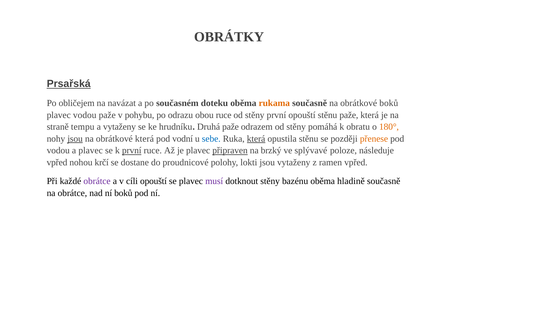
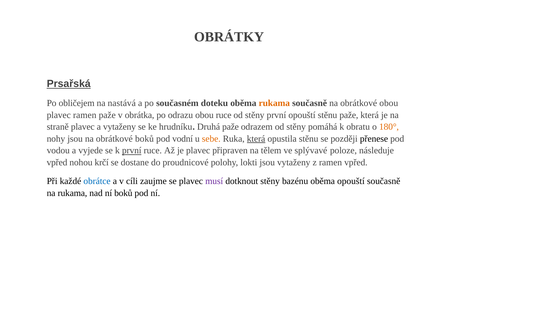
navázat: navázat -> nastává (122, 103)
obrátkové boků: boků -> obou (389, 103)
plavec vodou: vodou -> ramen (85, 115)
pohybu: pohybu -> obrátka (140, 115)
straně tempu: tempu -> plavec (83, 127)
jsou underline: present -> none (75, 139)
obrátkové která: která -> boků (144, 139)
sebe colour: blue -> orange (211, 139)
přenese colour: orange -> black (374, 139)
a plavec: plavec -> vyjede (91, 150)
připraven underline: present -> none (230, 150)
brzký: brzký -> tělem (271, 150)
obrátce colour: purple -> blue (97, 181)
cíli opouští: opouští -> zaujme (153, 181)
oběma hladině: hladině -> opouští (351, 181)
na obrátce: obrátce -> rukama (72, 193)
